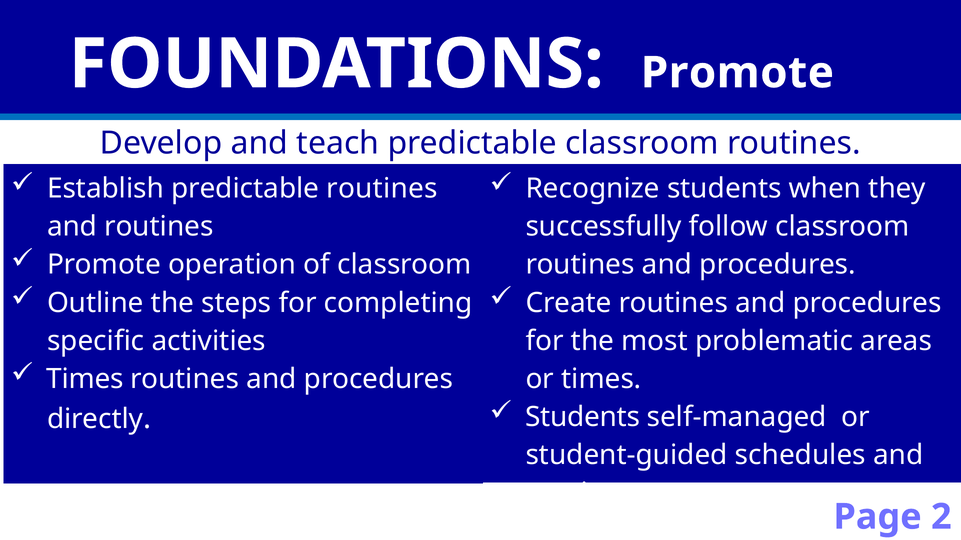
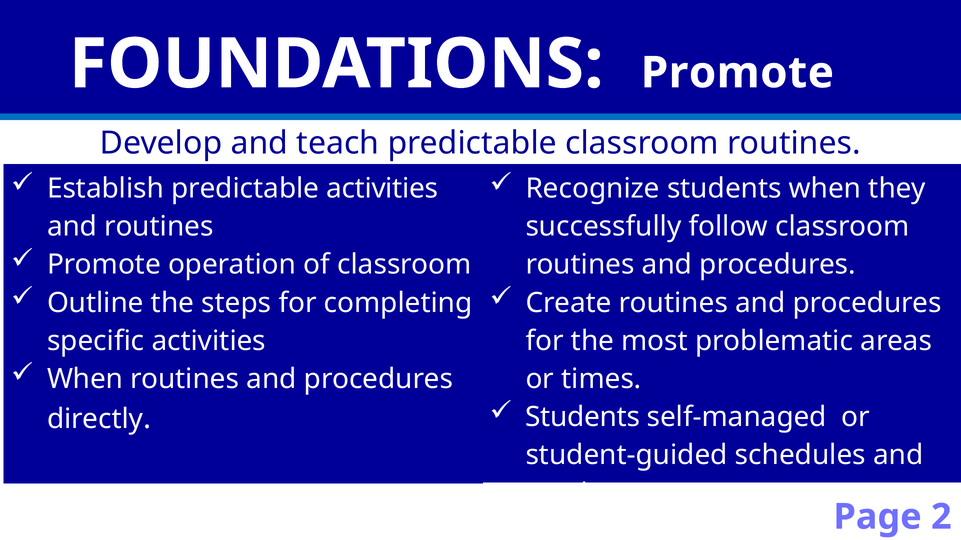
predictable routines: routines -> activities (382, 189)
Times: Times -> When (85, 379)
